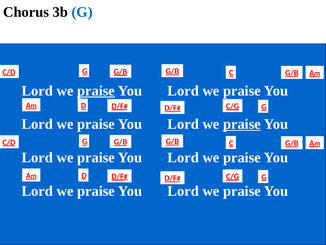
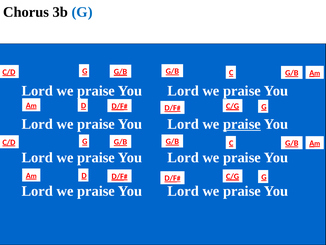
praise underline: present -> none (96, 91)
